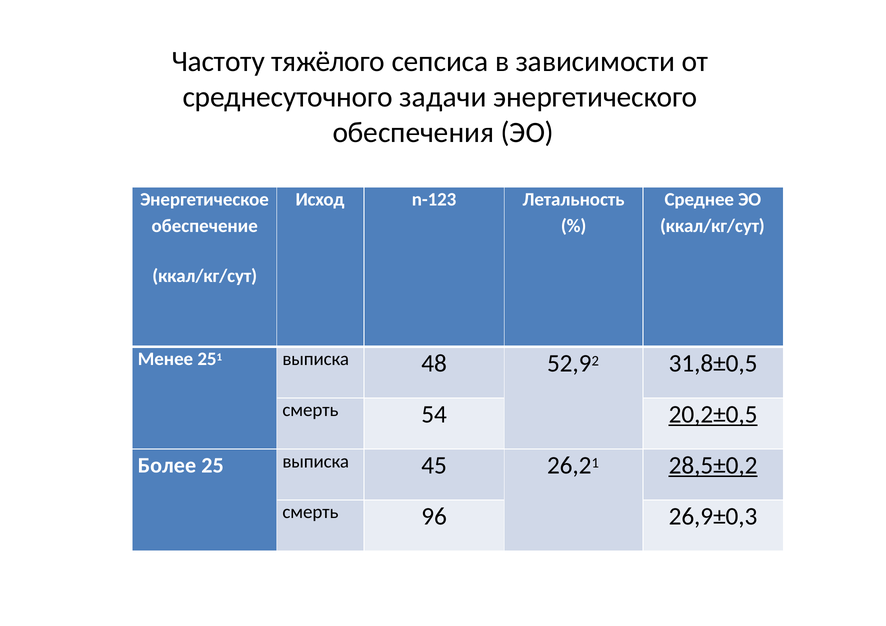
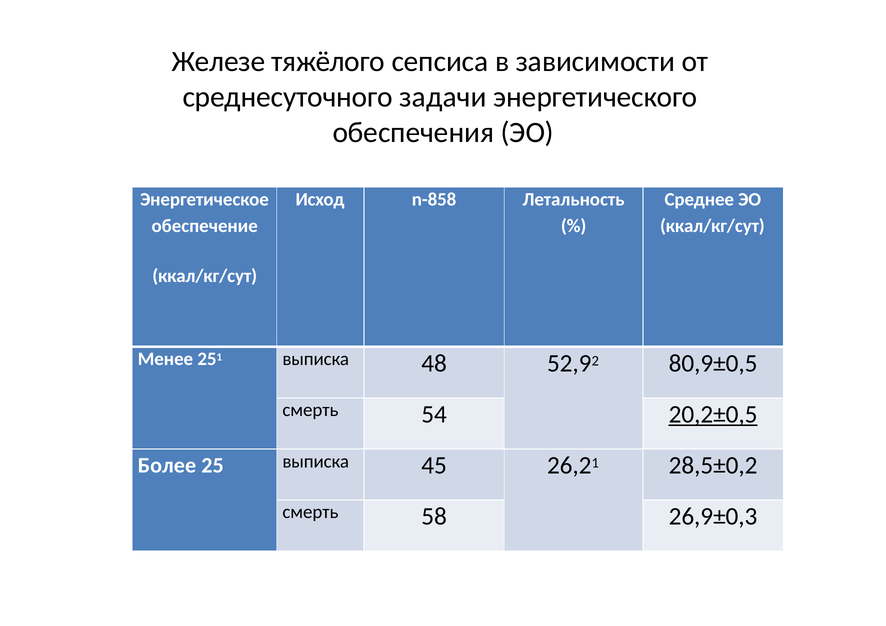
Частоту: Частоту -> Железе (218, 62)
n-123: n-123 -> n-858 (434, 200)
31,8±0,5: 31,8±0,5 -> 80,9±0,5 (713, 363)
28,5±0,2 underline: present -> none (713, 465)
96: 96 -> 58 (434, 516)
